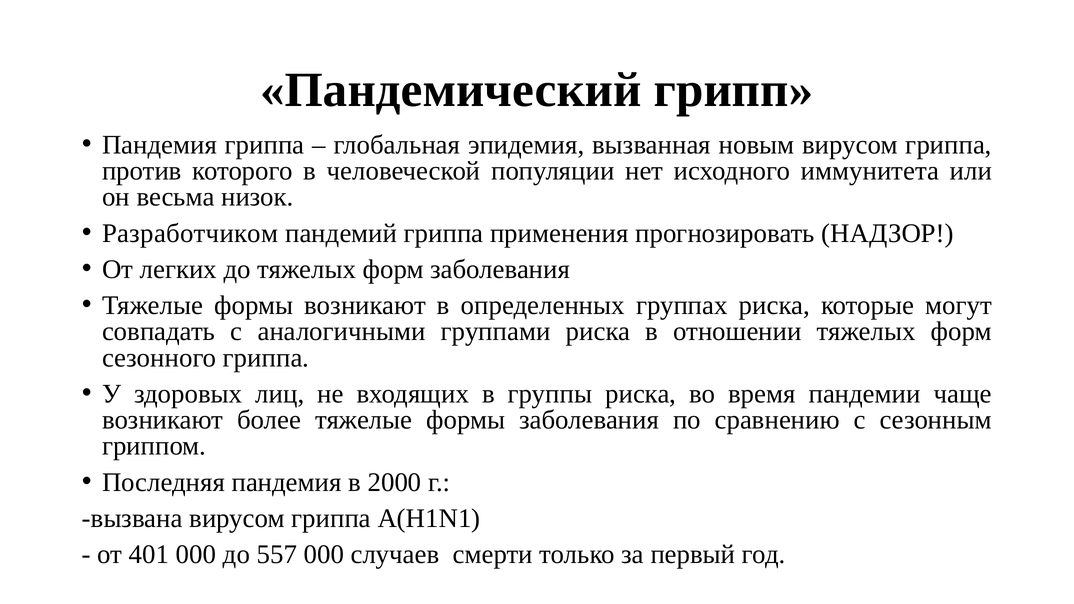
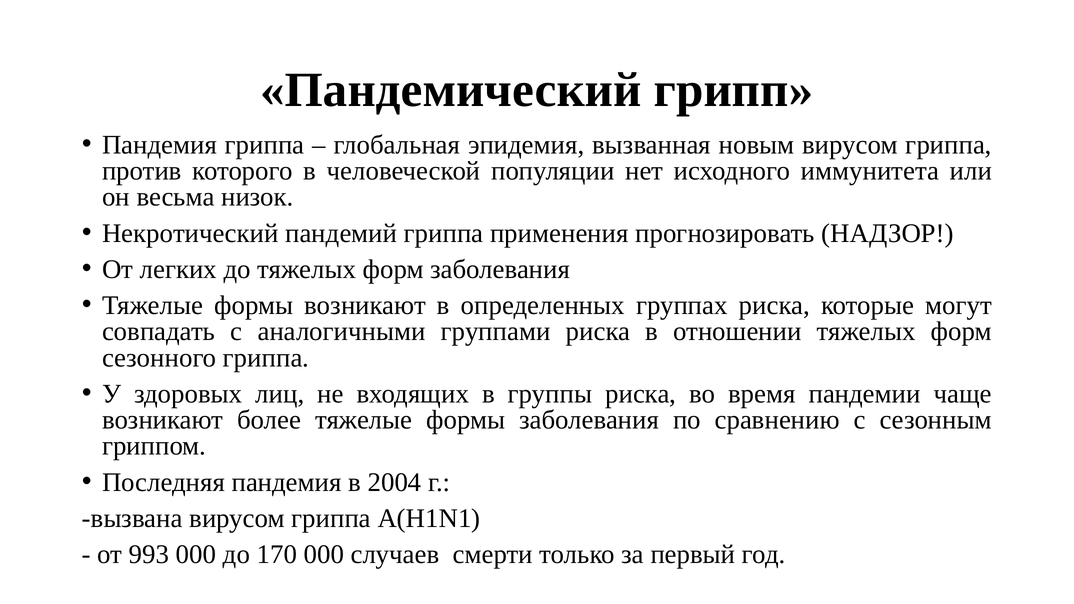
Разработчиком: Разработчиком -> Некротический (190, 233)
2000: 2000 -> 2004 (395, 482)
401: 401 -> 993 (149, 555)
557: 557 -> 170 (277, 555)
